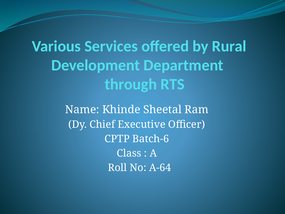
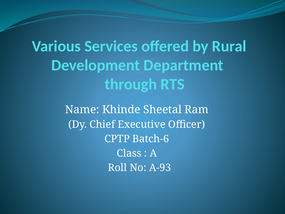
A-64: A-64 -> A-93 (160, 168)
